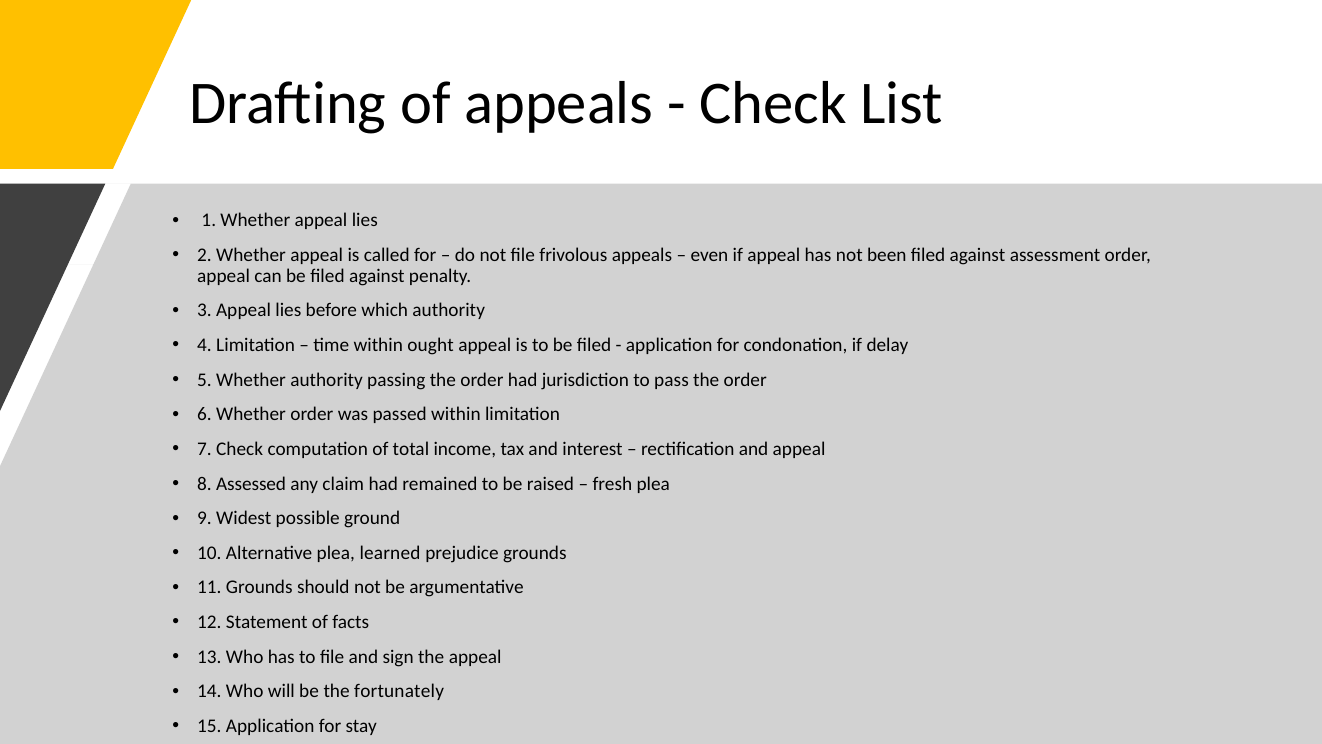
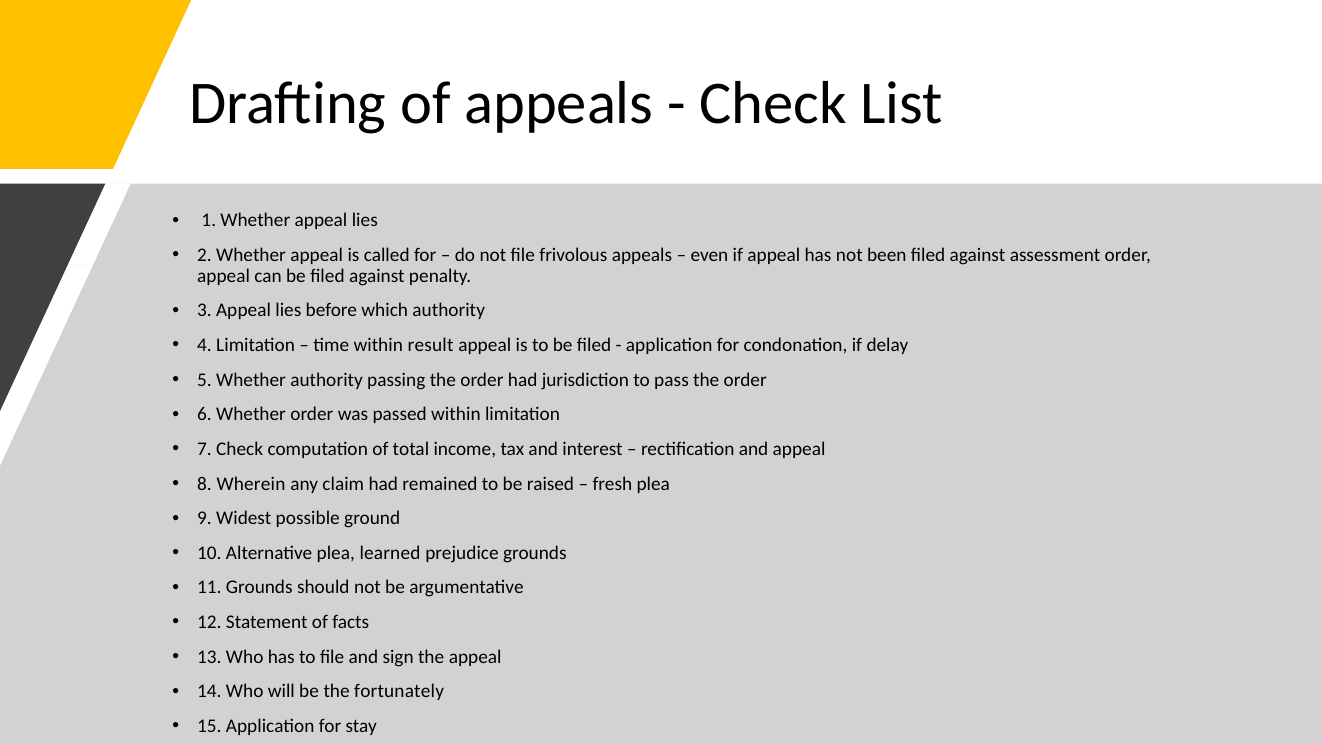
ought: ought -> result (431, 345)
Assessed: Assessed -> Wherein (251, 483)
